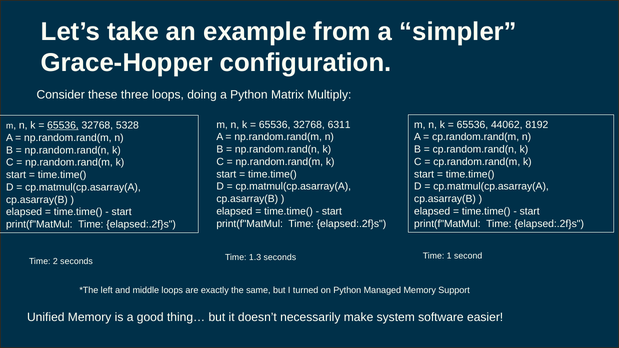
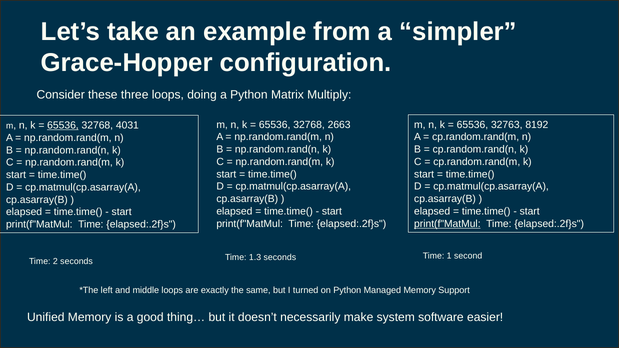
6311: 6311 -> 2663 (339, 125)
44062: 44062 -> 32763 (507, 125)
5328: 5328 -> 4031 (127, 126)
print(f"MatMul underline: none -> present (447, 224)
